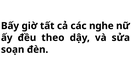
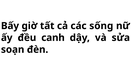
nghe: nghe -> sống (101, 26)
theo: theo -> canh (53, 38)
